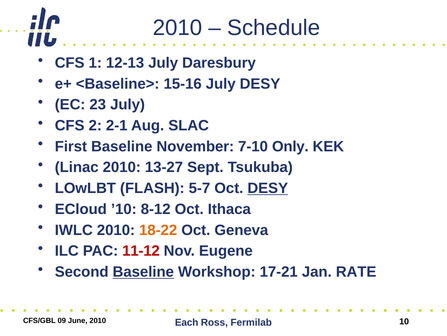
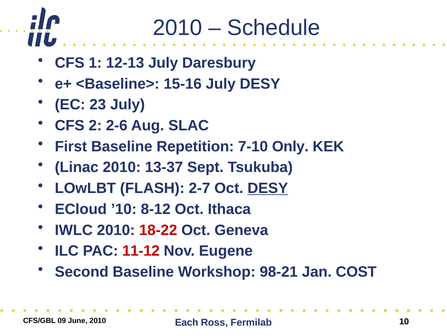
2-1: 2-1 -> 2-6 (117, 125)
November: November -> Repetition (195, 146)
13-27: 13-27 -> 13-37 (164, 167)
5-7: 5-7 -> 2-7 (199, 188)
18-22 colour: orange -> red (158, 230)
Baseline underline: present -> none (143, 271)
17-21: 17-21 -> 98-21 (279, 271)
RATE: RATE -> COST (356, 271)
